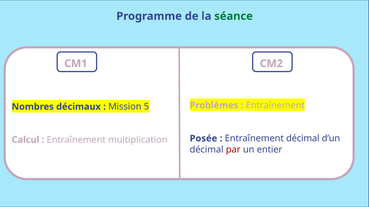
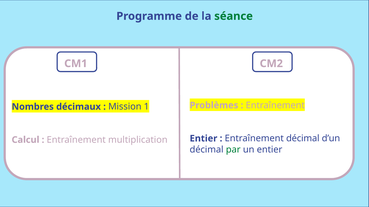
5: 5 -> 1 (147, 107)
Posée: Posée -> Entier (203, 139)
par colour: red -> green (233, 150)
